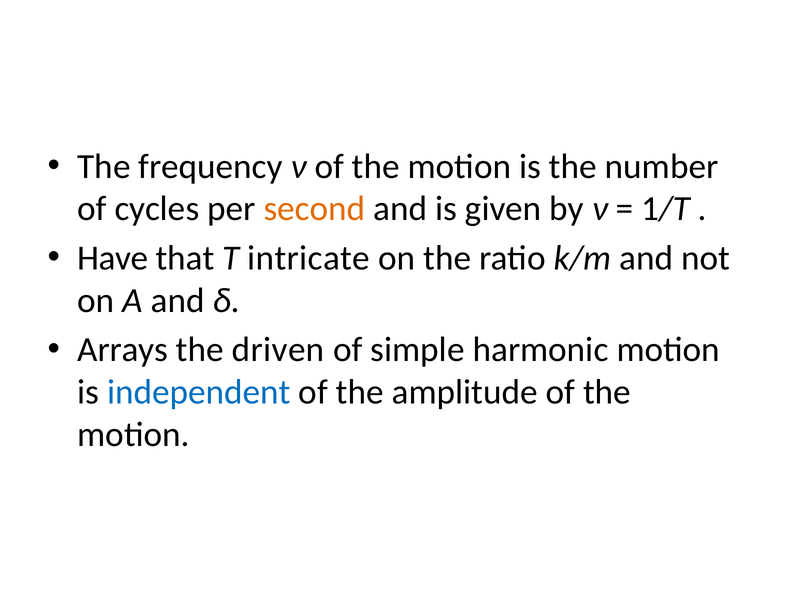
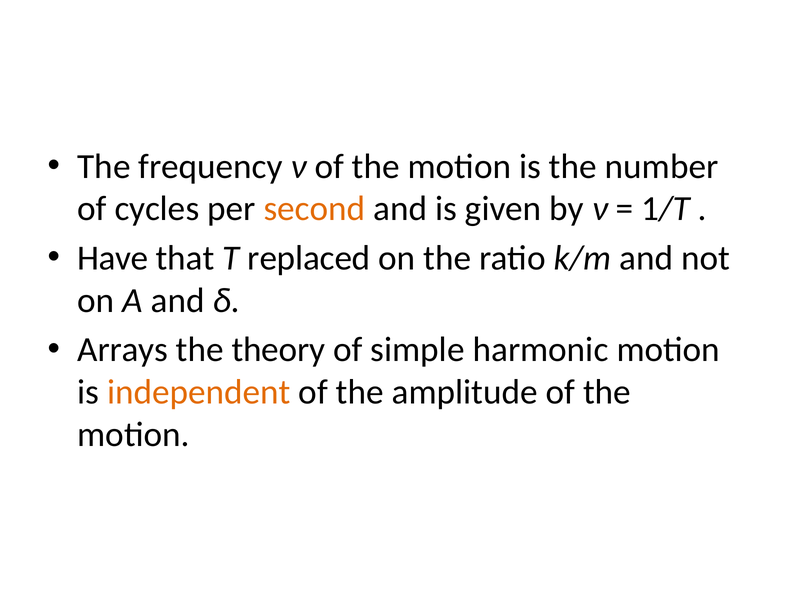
intricate: intricate -> replaced (309, 258)
driven: driven -> theory (278, 350)
independent colour: blue -> orange (199, 392)
